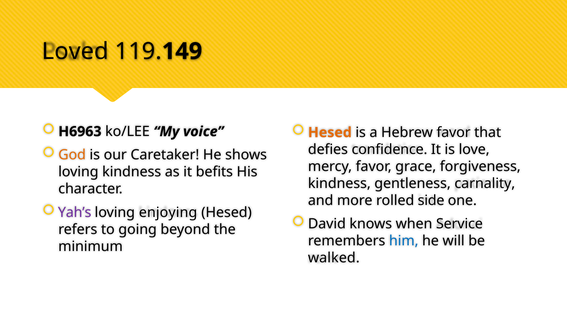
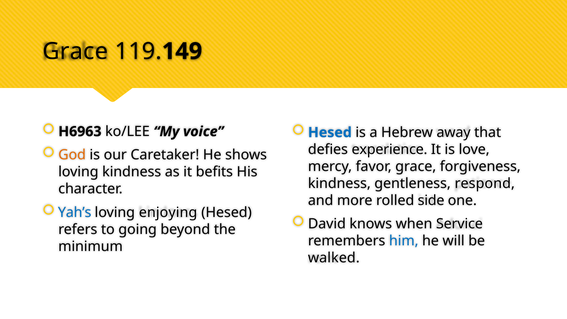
Loved: Loved -> Grace (75, 51)
Hesed colour: orange -> blue (330, 132)
Hebrew favor: favor -> away (454, 132)
confidence: confidence -> experience (390, 149)
carnality: carnality -> respond (485, 184)
Yah’s colour: purple -> blue (75, 212)
